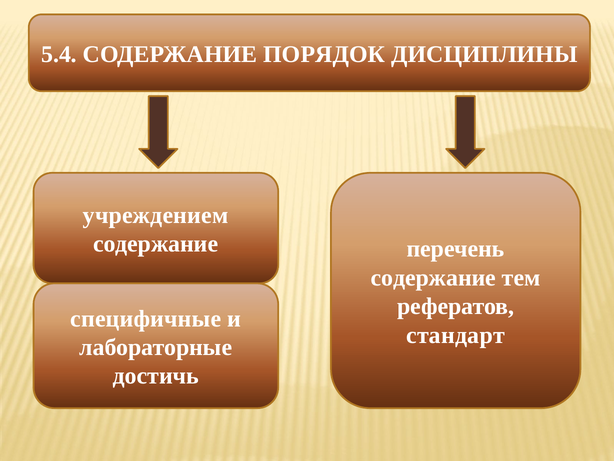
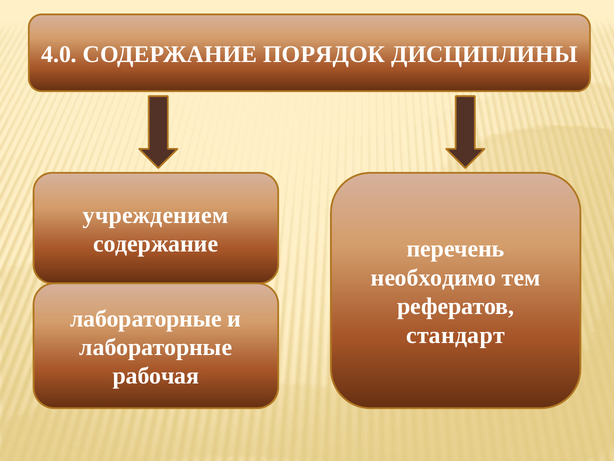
5.4: 5.4 -> 4.0 (59, 54)
содержание: содержание -> необходимо (433, 278)
специфичные: специфичные -> лабораторные (146, 318)
достичь: достичь -> рабочая (156, 376)
